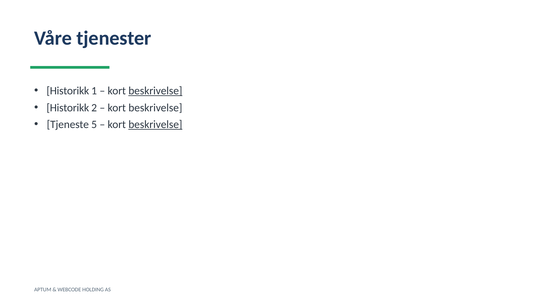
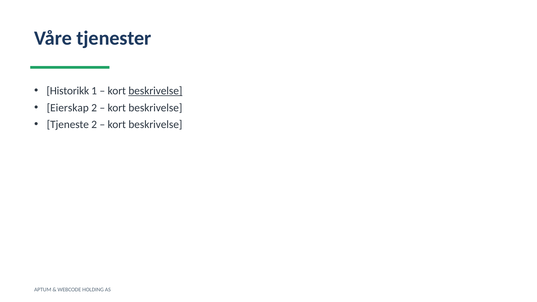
Historikk: Historikk -> Eierskap (68, 108)
Tjeneste 5: 5 -> 2 (94, 125)
beskrivelse underline: present -> none (155, 125)
